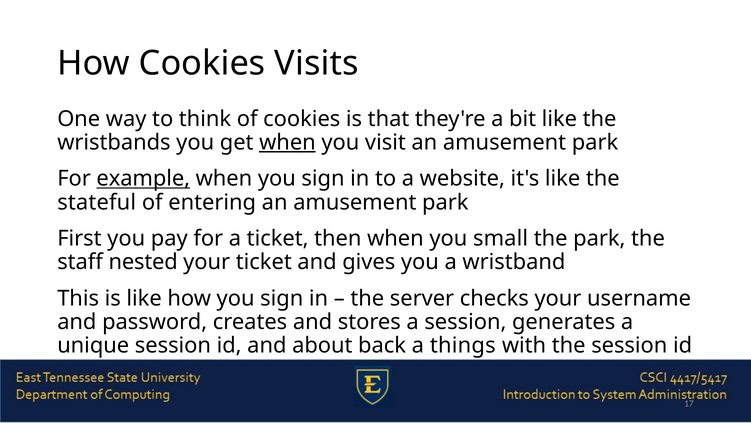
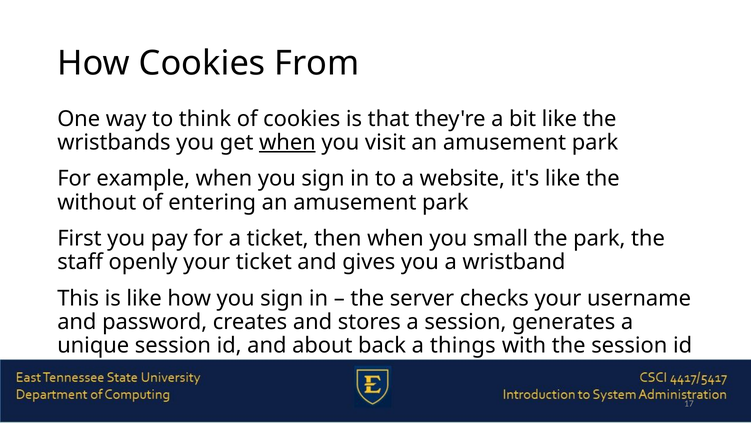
Visits: Visits -> From (317, 63)
example underline: present -> none (143, 178)
stateful: stateful -> without (97, 202)
nested: nested -> openly (143, 262)
